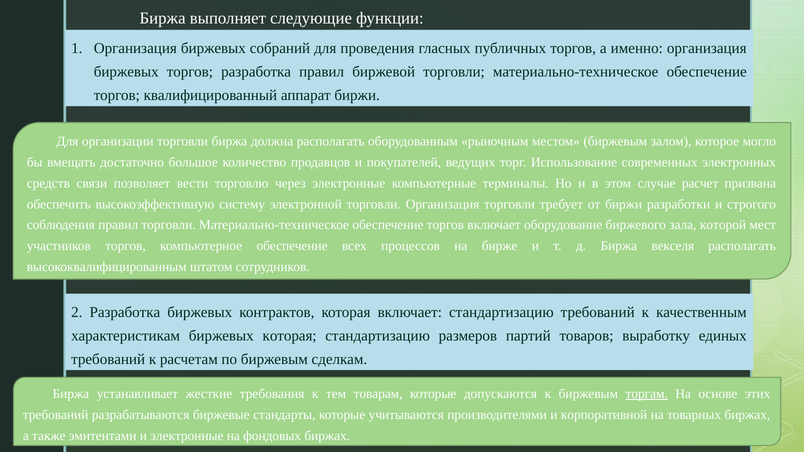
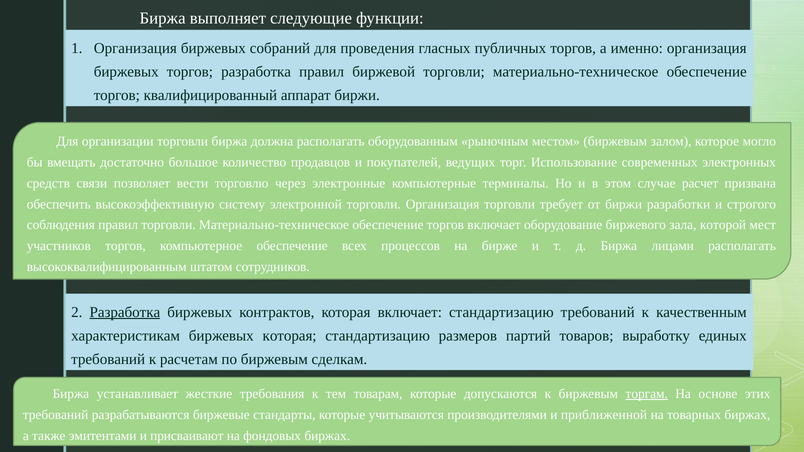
векселя: векселя -> лицами (673, 246)
Разработка underline: none -> present (125, 312)
корпоративной: корпоративной -> приближенной (604, 415)
и электронные: электронные -> присваивают (187, 436)
